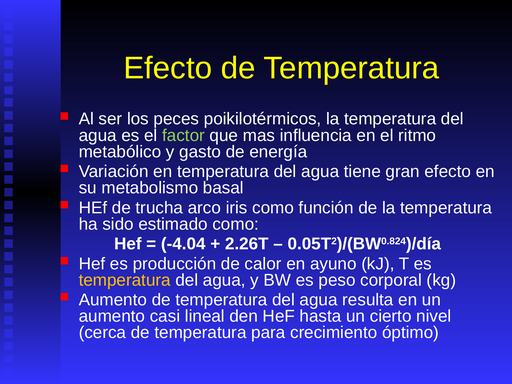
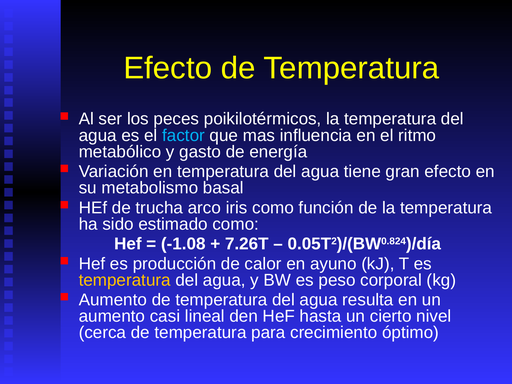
factor colour: light green -> light blue (184, 135)
-4.04: -4.04 -> -1.08 (183, 244)
2.26T: 2.26T -> 7.26T (247, 244)
